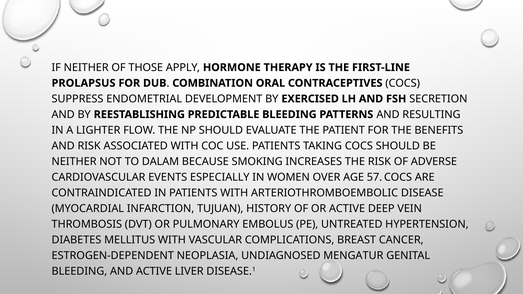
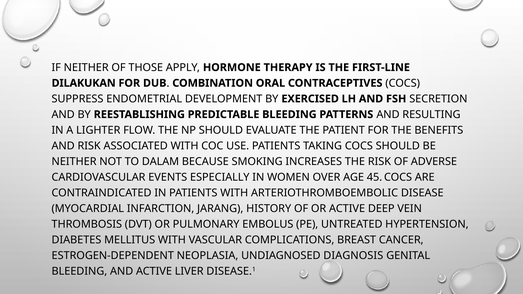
PROLAPSUS: PROLAPSUS -> DILAKUKAN (84, 83)
57: 57 -> 45 (375, 177)
TUJUAN: TUJUAN -> JARANG (220, 209)
MENGATUR: MENGATUR -> DIAGNOSIS (353, 256)
